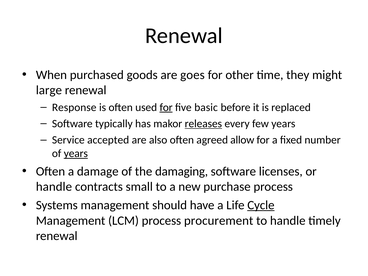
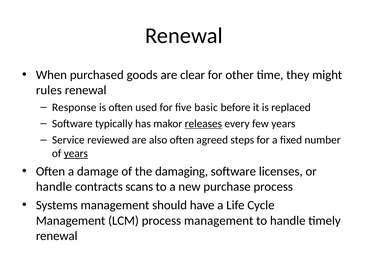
goes: goes -> clear (193, 75)
large: large -> rules (49, 90)
for underline: present -> none (166, 107)
accepted: accepted -> reviewed (108, 140)
allow: allow -> steps (242, 140)
small: small -> scans (139, 187)
Cycle underline: present -> none (261, 205)
process procurement: procurement -> management (219, 221)
